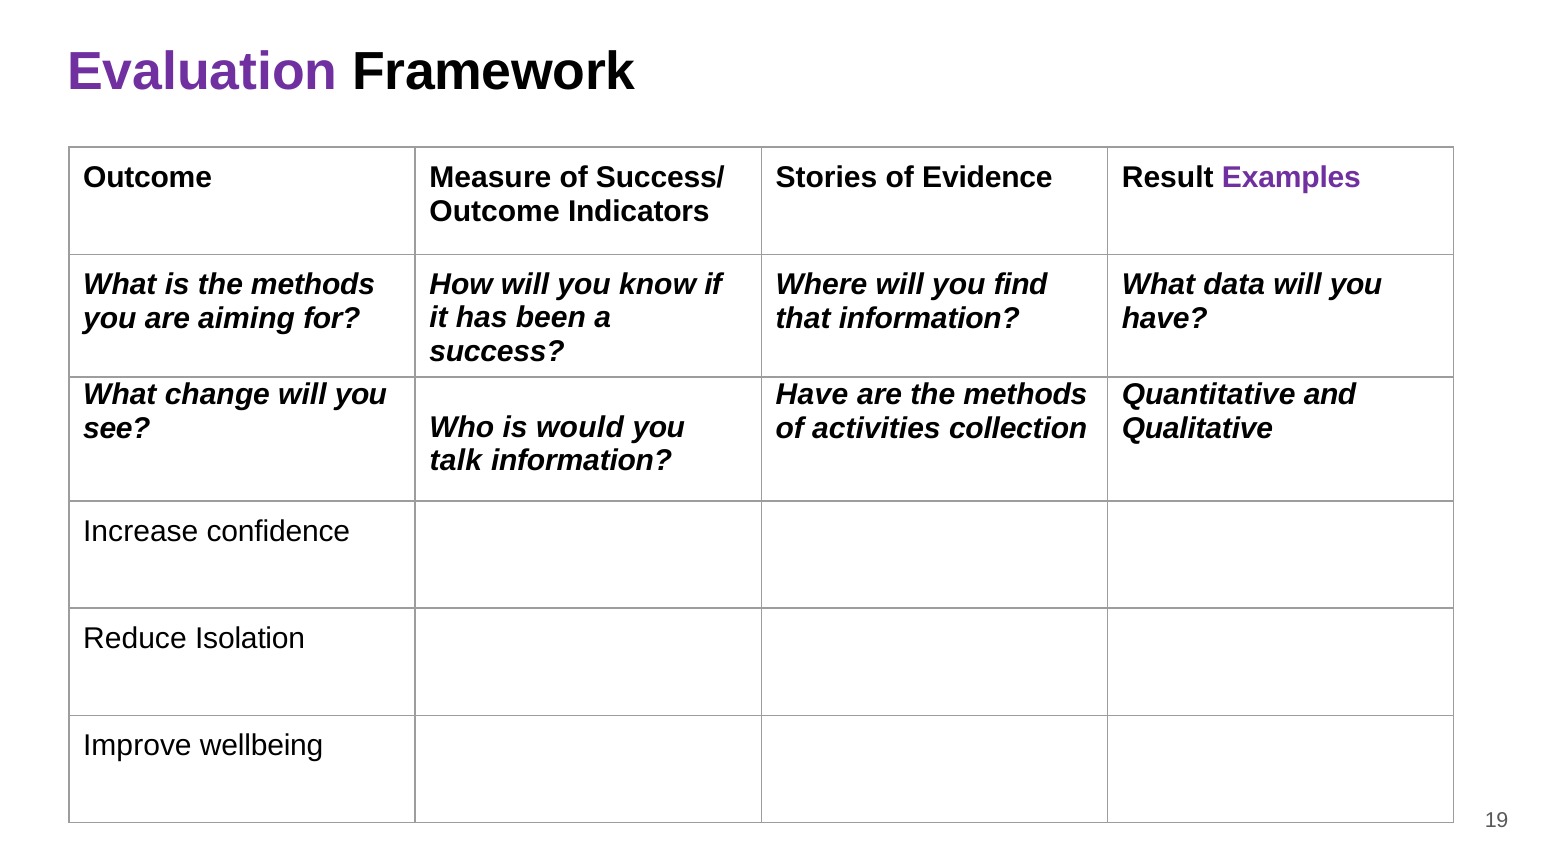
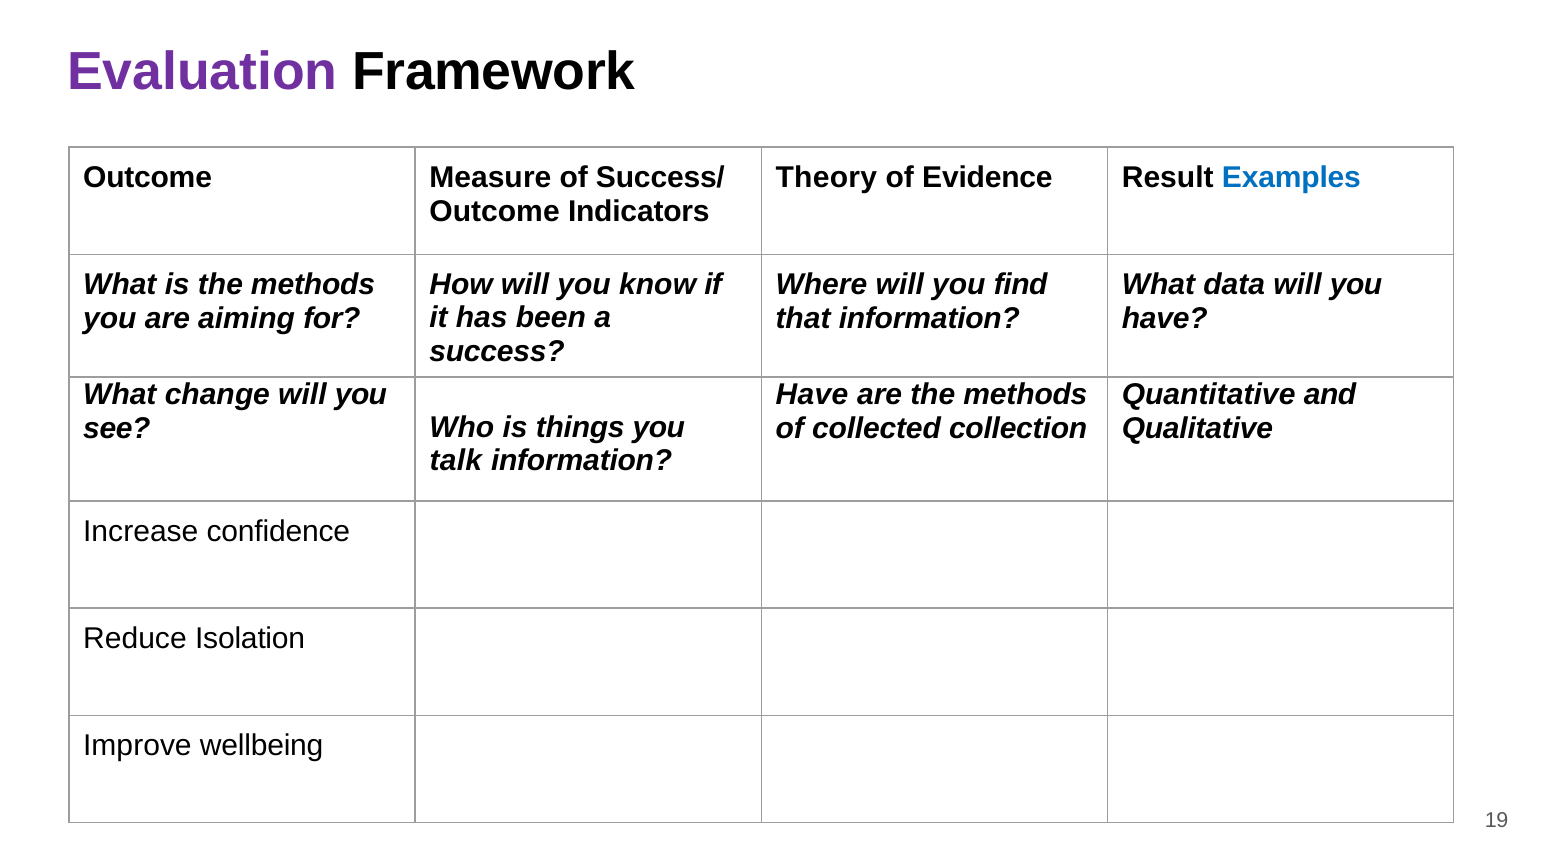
Stories: Stories -> Theory (826, 178)
Examples colour: purple -> blue (1291, 178)
would: would -> things (580, 428)
activities: activities -> collected (876, 429)
